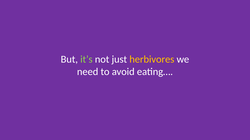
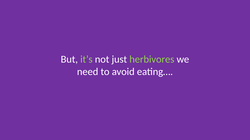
herbivores colour: yellow -> light green (152, 59)
